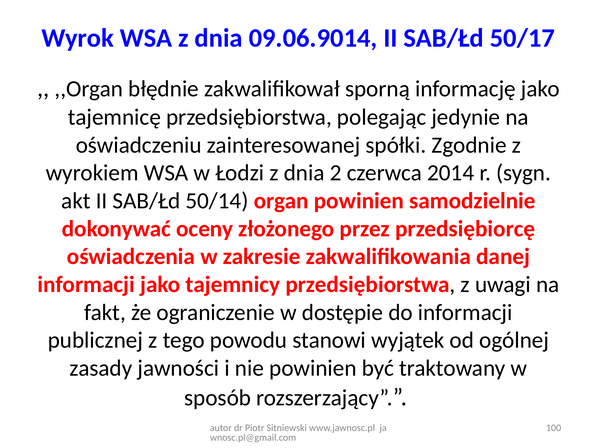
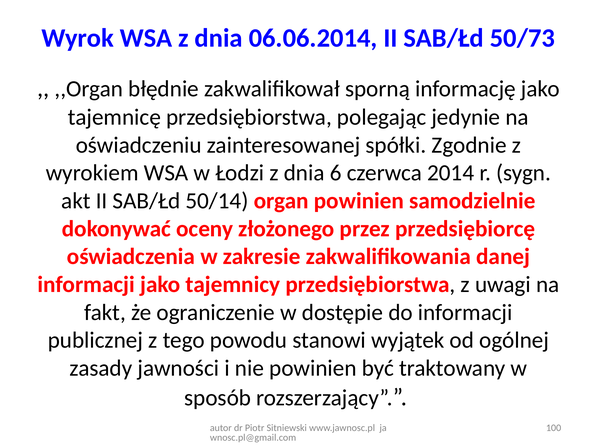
09.06.9014: 09.06.9014 -> 06.06.2014 (313, 38)
50/17: 50/17 -> 50/73 (522, 38)
2: 2 -> 6 (336, 173)
